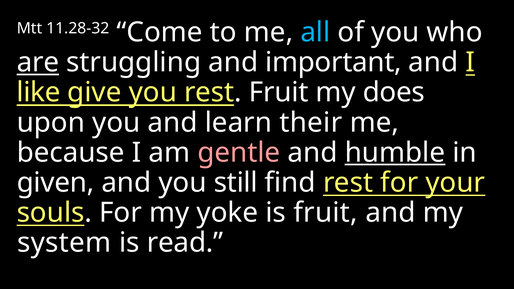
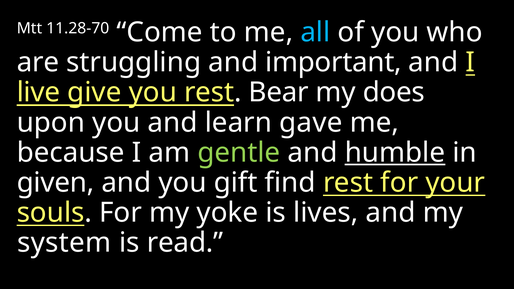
11.28-32: 11.28-32 -> 11.28-70 (78, 28)
are underline: present -> none (38, 62)
like: like -> live (38, 92)
rest Fruit: Fruit -> Bear (279, 92)
their: their -> gave (311, 123)
gentle colour: pink -> light green (239, 153)
still: still -> gift (236, 183)
is fruit: fruit -> lives (326, 213)
